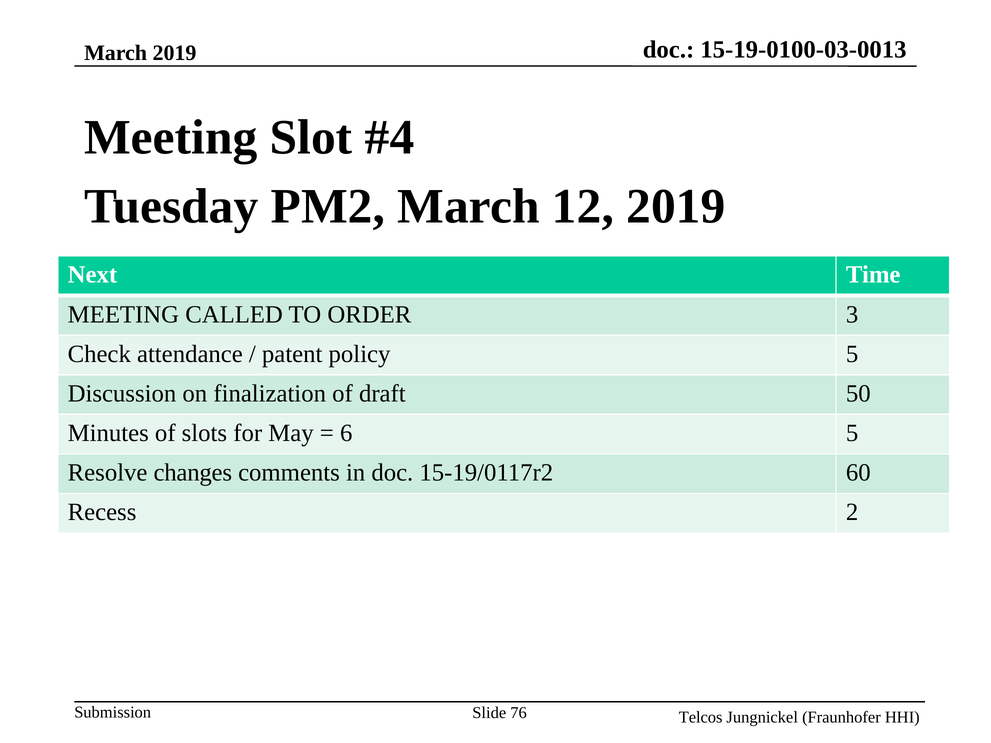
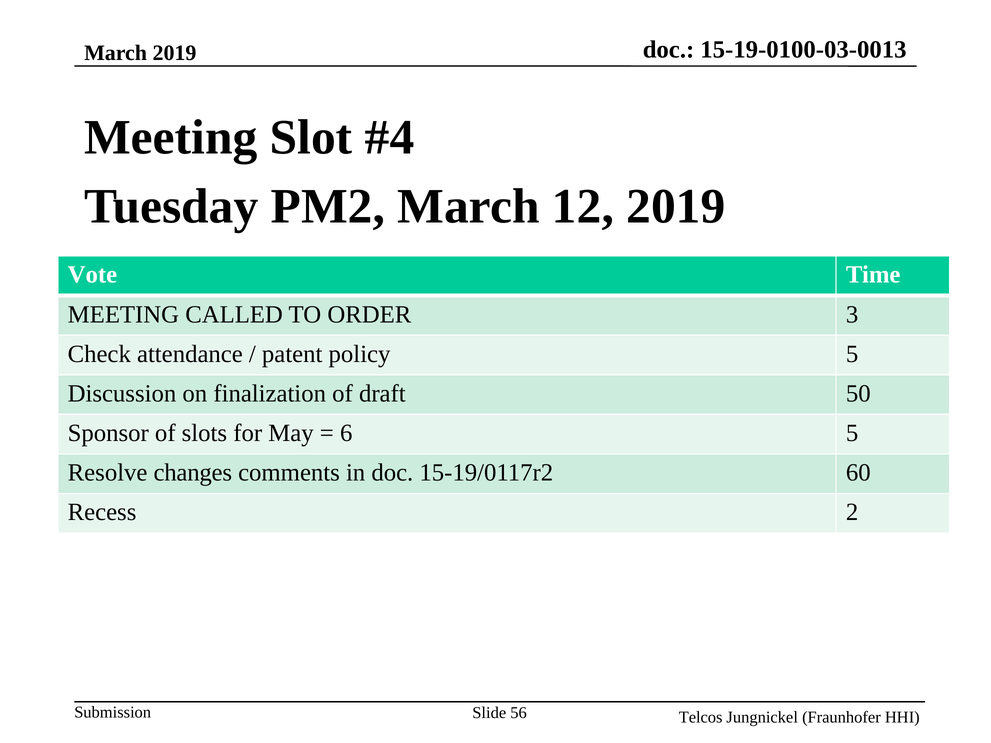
Next: Next -> Vote (92, 275)
Minutes: Minutes -> Sponsor (108, 433)
76: 76 -> 56 (519, 713)
